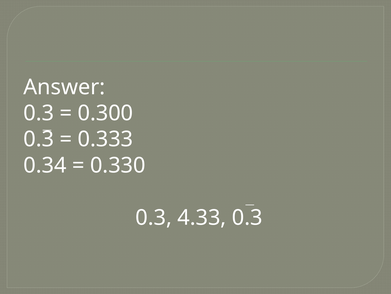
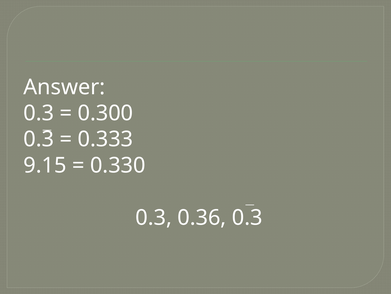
0.34: 0.34 -> 9.15 (45, 165)
4.33: 4.33 -> 0.36 (202, 217)
